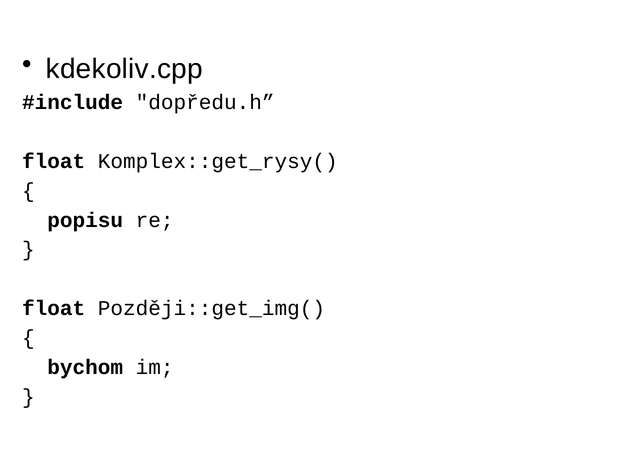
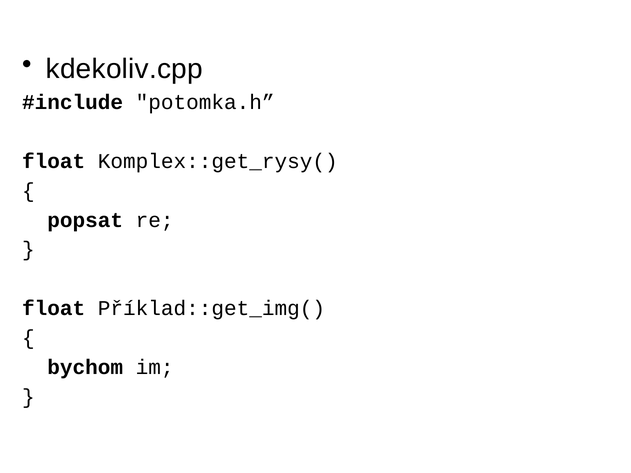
dopředu.h: dopředu.h -> potomka.h (205, 102)
popisu: popisu -> popsat (85, 220)
Později::get_img(: Později::get_img( -> Příklad::get_img( (211, 309)
